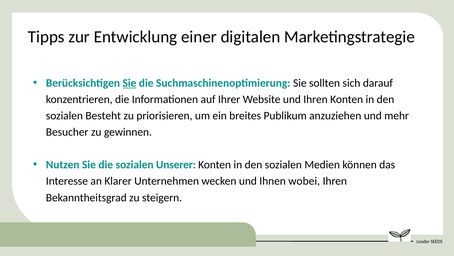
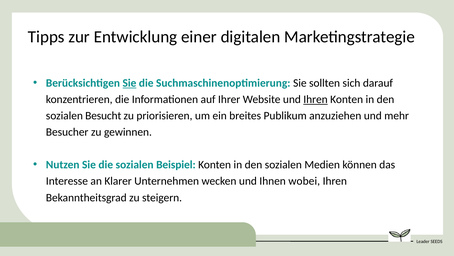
Ihren underline: none -> present (316, 99)
Besteht: Besteht -> Besucht (103, 115)
Unserer: Unserer -> Beispiel (176, 164)
